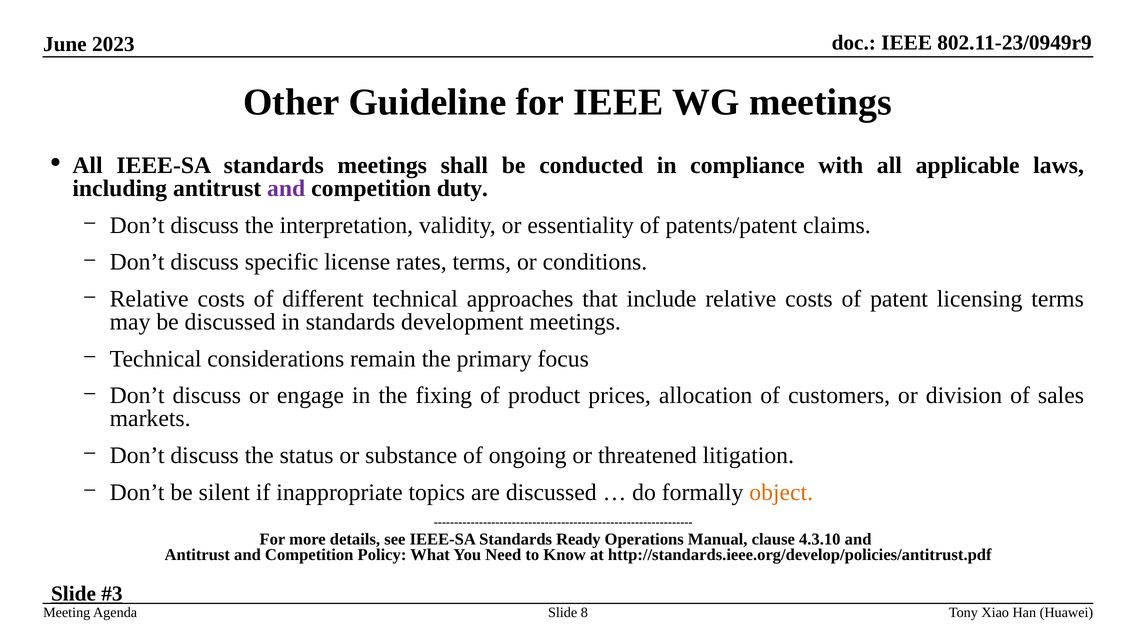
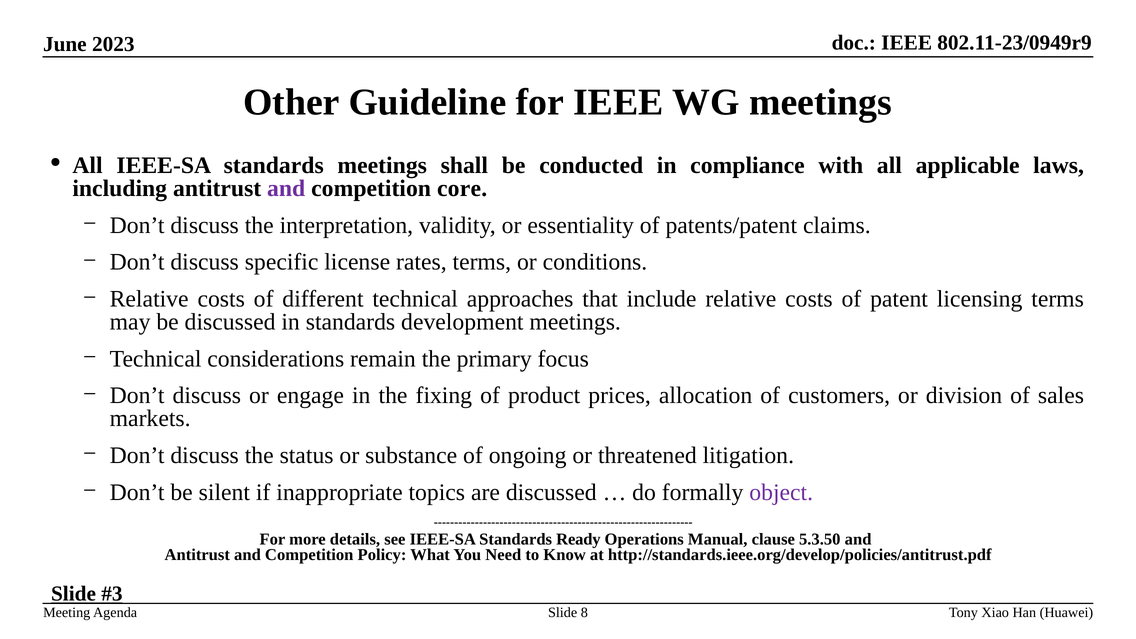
duty: duty -> core (462, 188)
object colour: orange -> purple (781, 492)
4.3.10: 4.3.10 -> 5.3.50 (820, 539)
